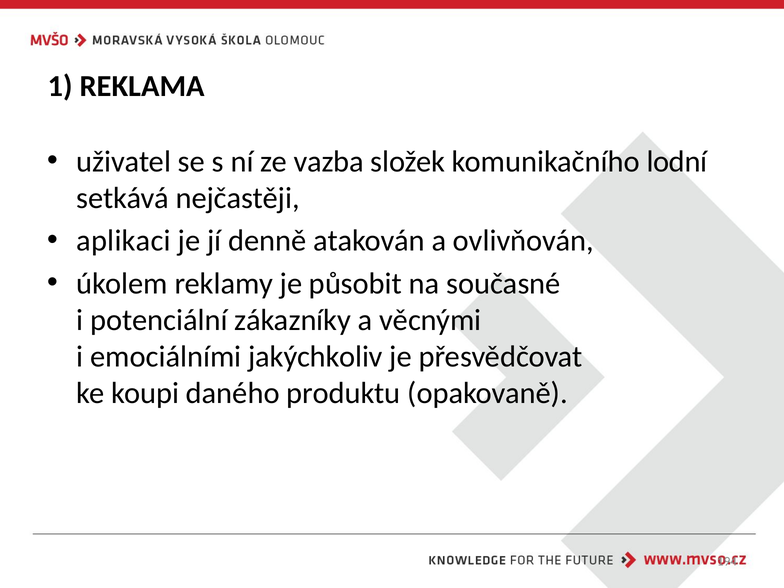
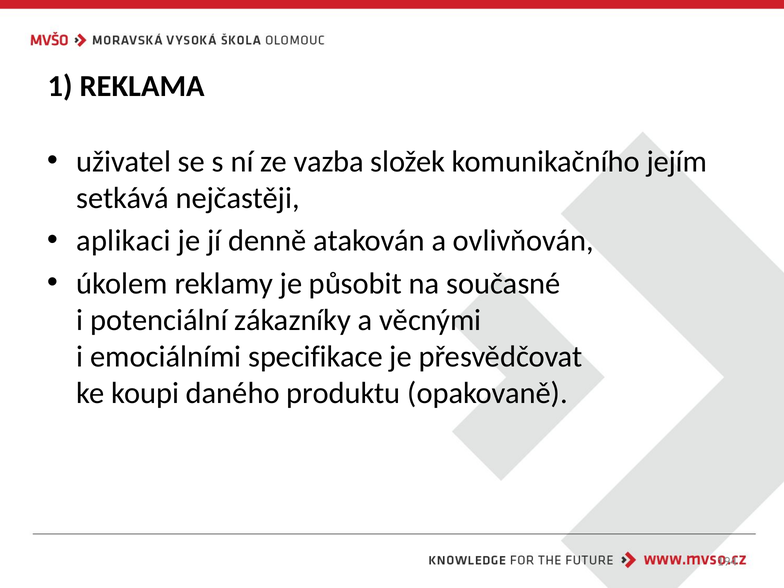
lodní: lodní -> jejím (677, 162)
jakýchkoliv: jakýchkoliv -> specifikace (316, 357)
